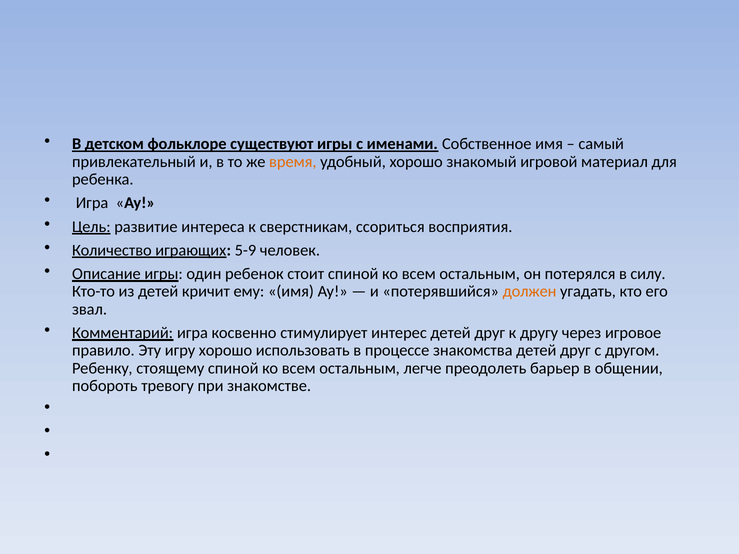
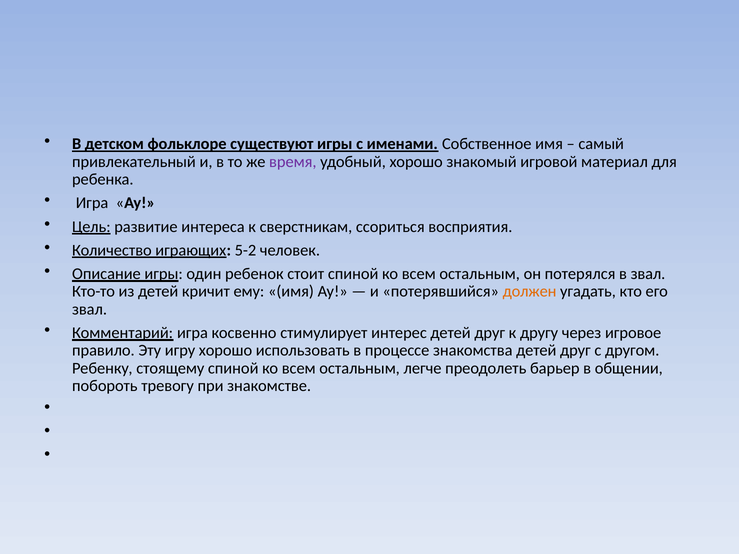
время colour: orange -> purple (293, 162)
5-9: 5-9 -> 5-2 (245, 250)
в силу: силу -> звал (648, 274)
